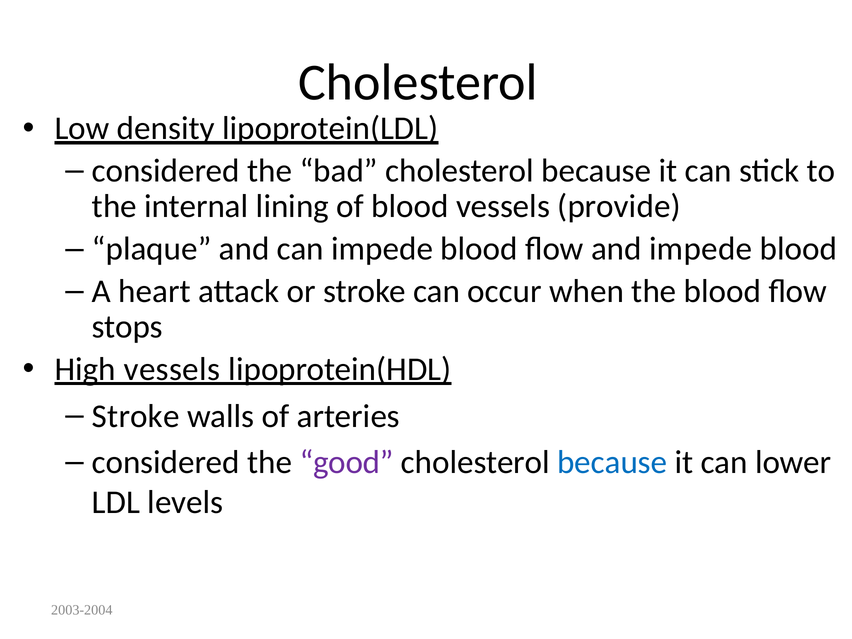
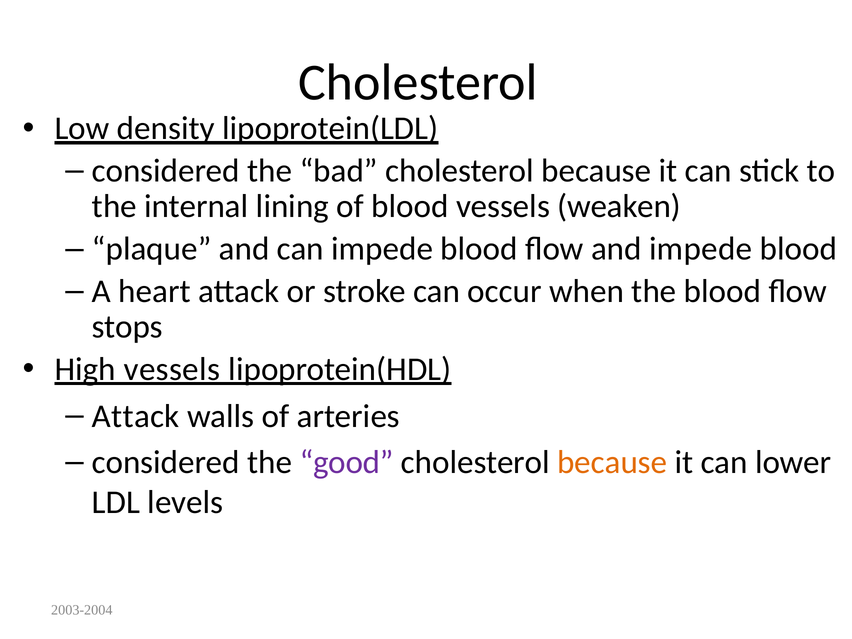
provide: provide -> weaken (619, 206)
Stroke: Stroke -> Attack (136, 416)
because colour: blue -> orange (612, 462)
